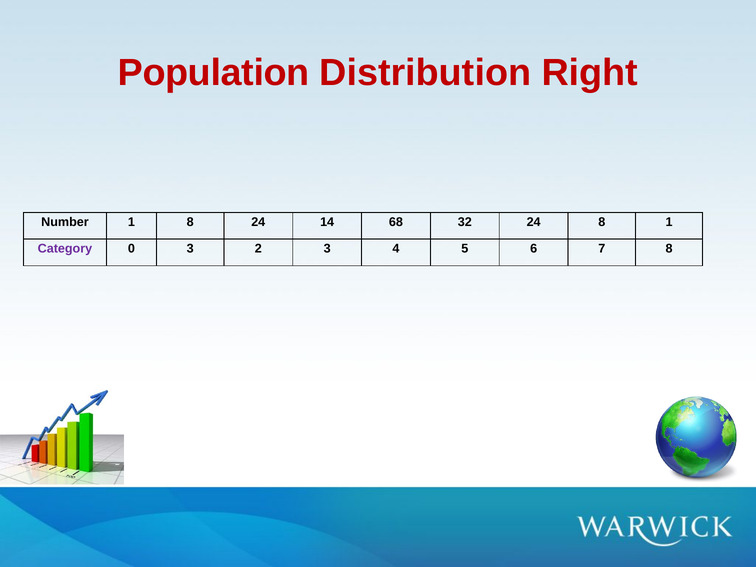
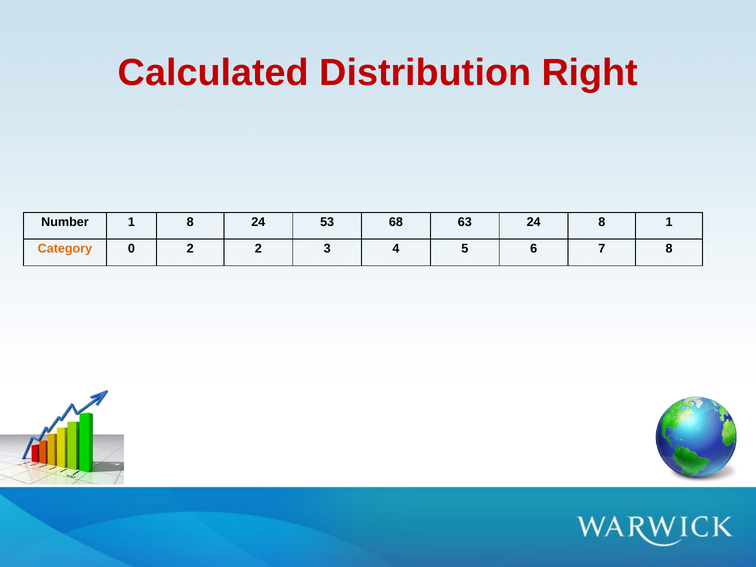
Population: Population -> Calculated (213, 73)
14: 14 -> 53 (327, 222)
32: 32 -> 63 (465, 222)
Category colour: purple -> orange (65, 249)
0 3: 3 -> 2 (190, 249)
